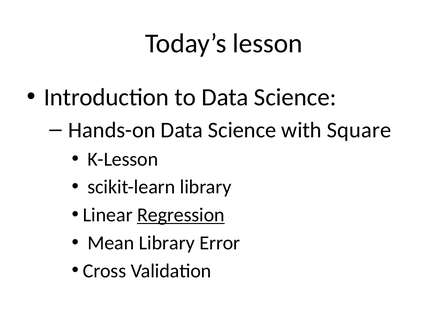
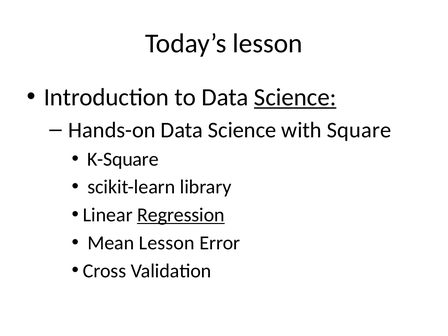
Science underline: none -> present (295, 97)
K-Lesson: K-Lesson -> K-Square (123, 159)
Mean Library: Library -> Lesson (167, 243)
